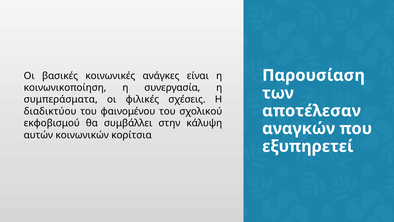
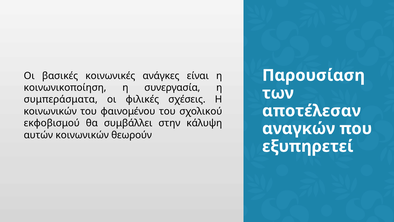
διαδικτύου: διαδικτύου -> κοινωνικών (50, 111)
κορίτσια: κορίτσια -> θεωρούν (132, 135)
